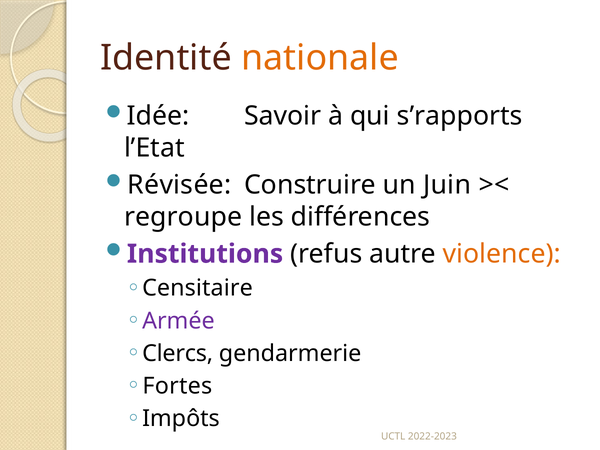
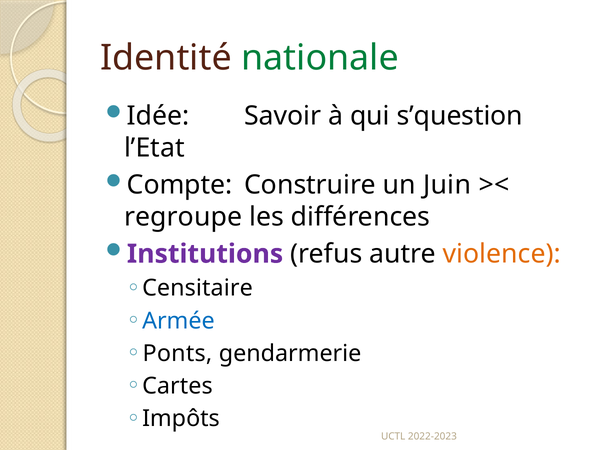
nationale colour: orange -> green (320, 58)
s’rapports: s’rapports -> s’question (460, 116)
Révisée: Révisée -> Compte (180, 185)
Armée colour: purple -> blue (178, 321)
Clercs: Clercs -> Ponts (177, 353)
Fortes: Fortes -> Cartes (177, 386)
